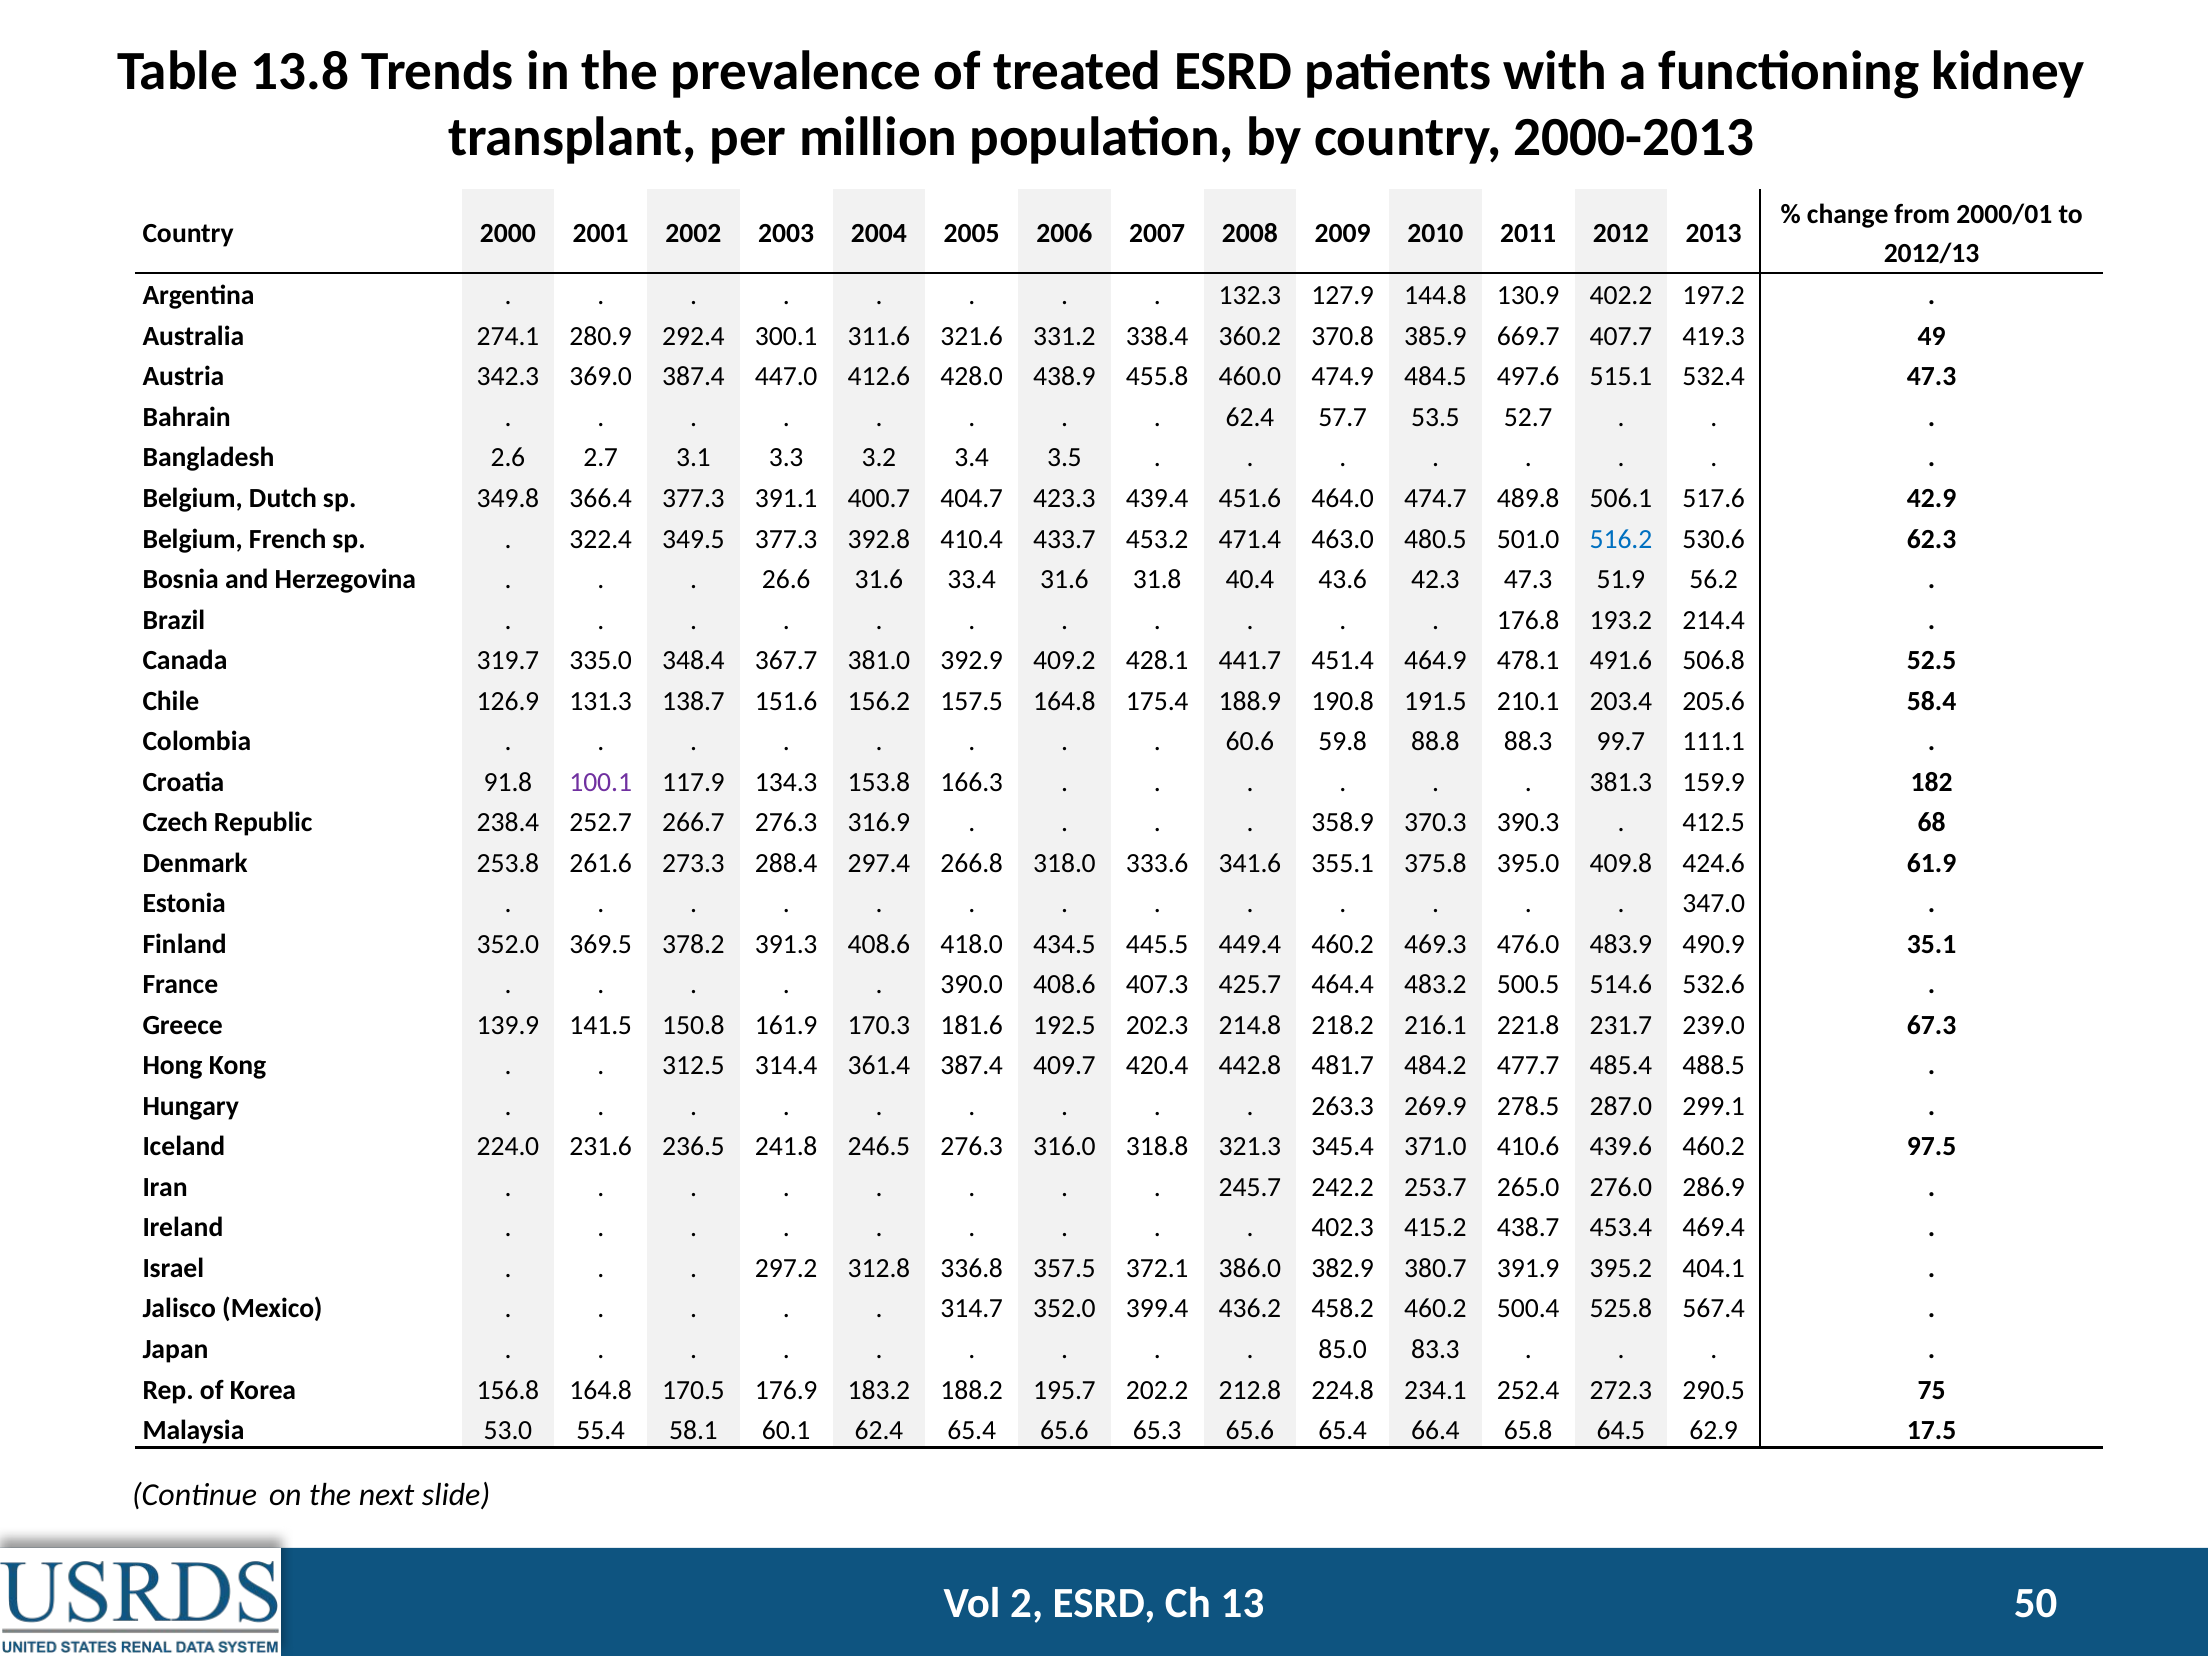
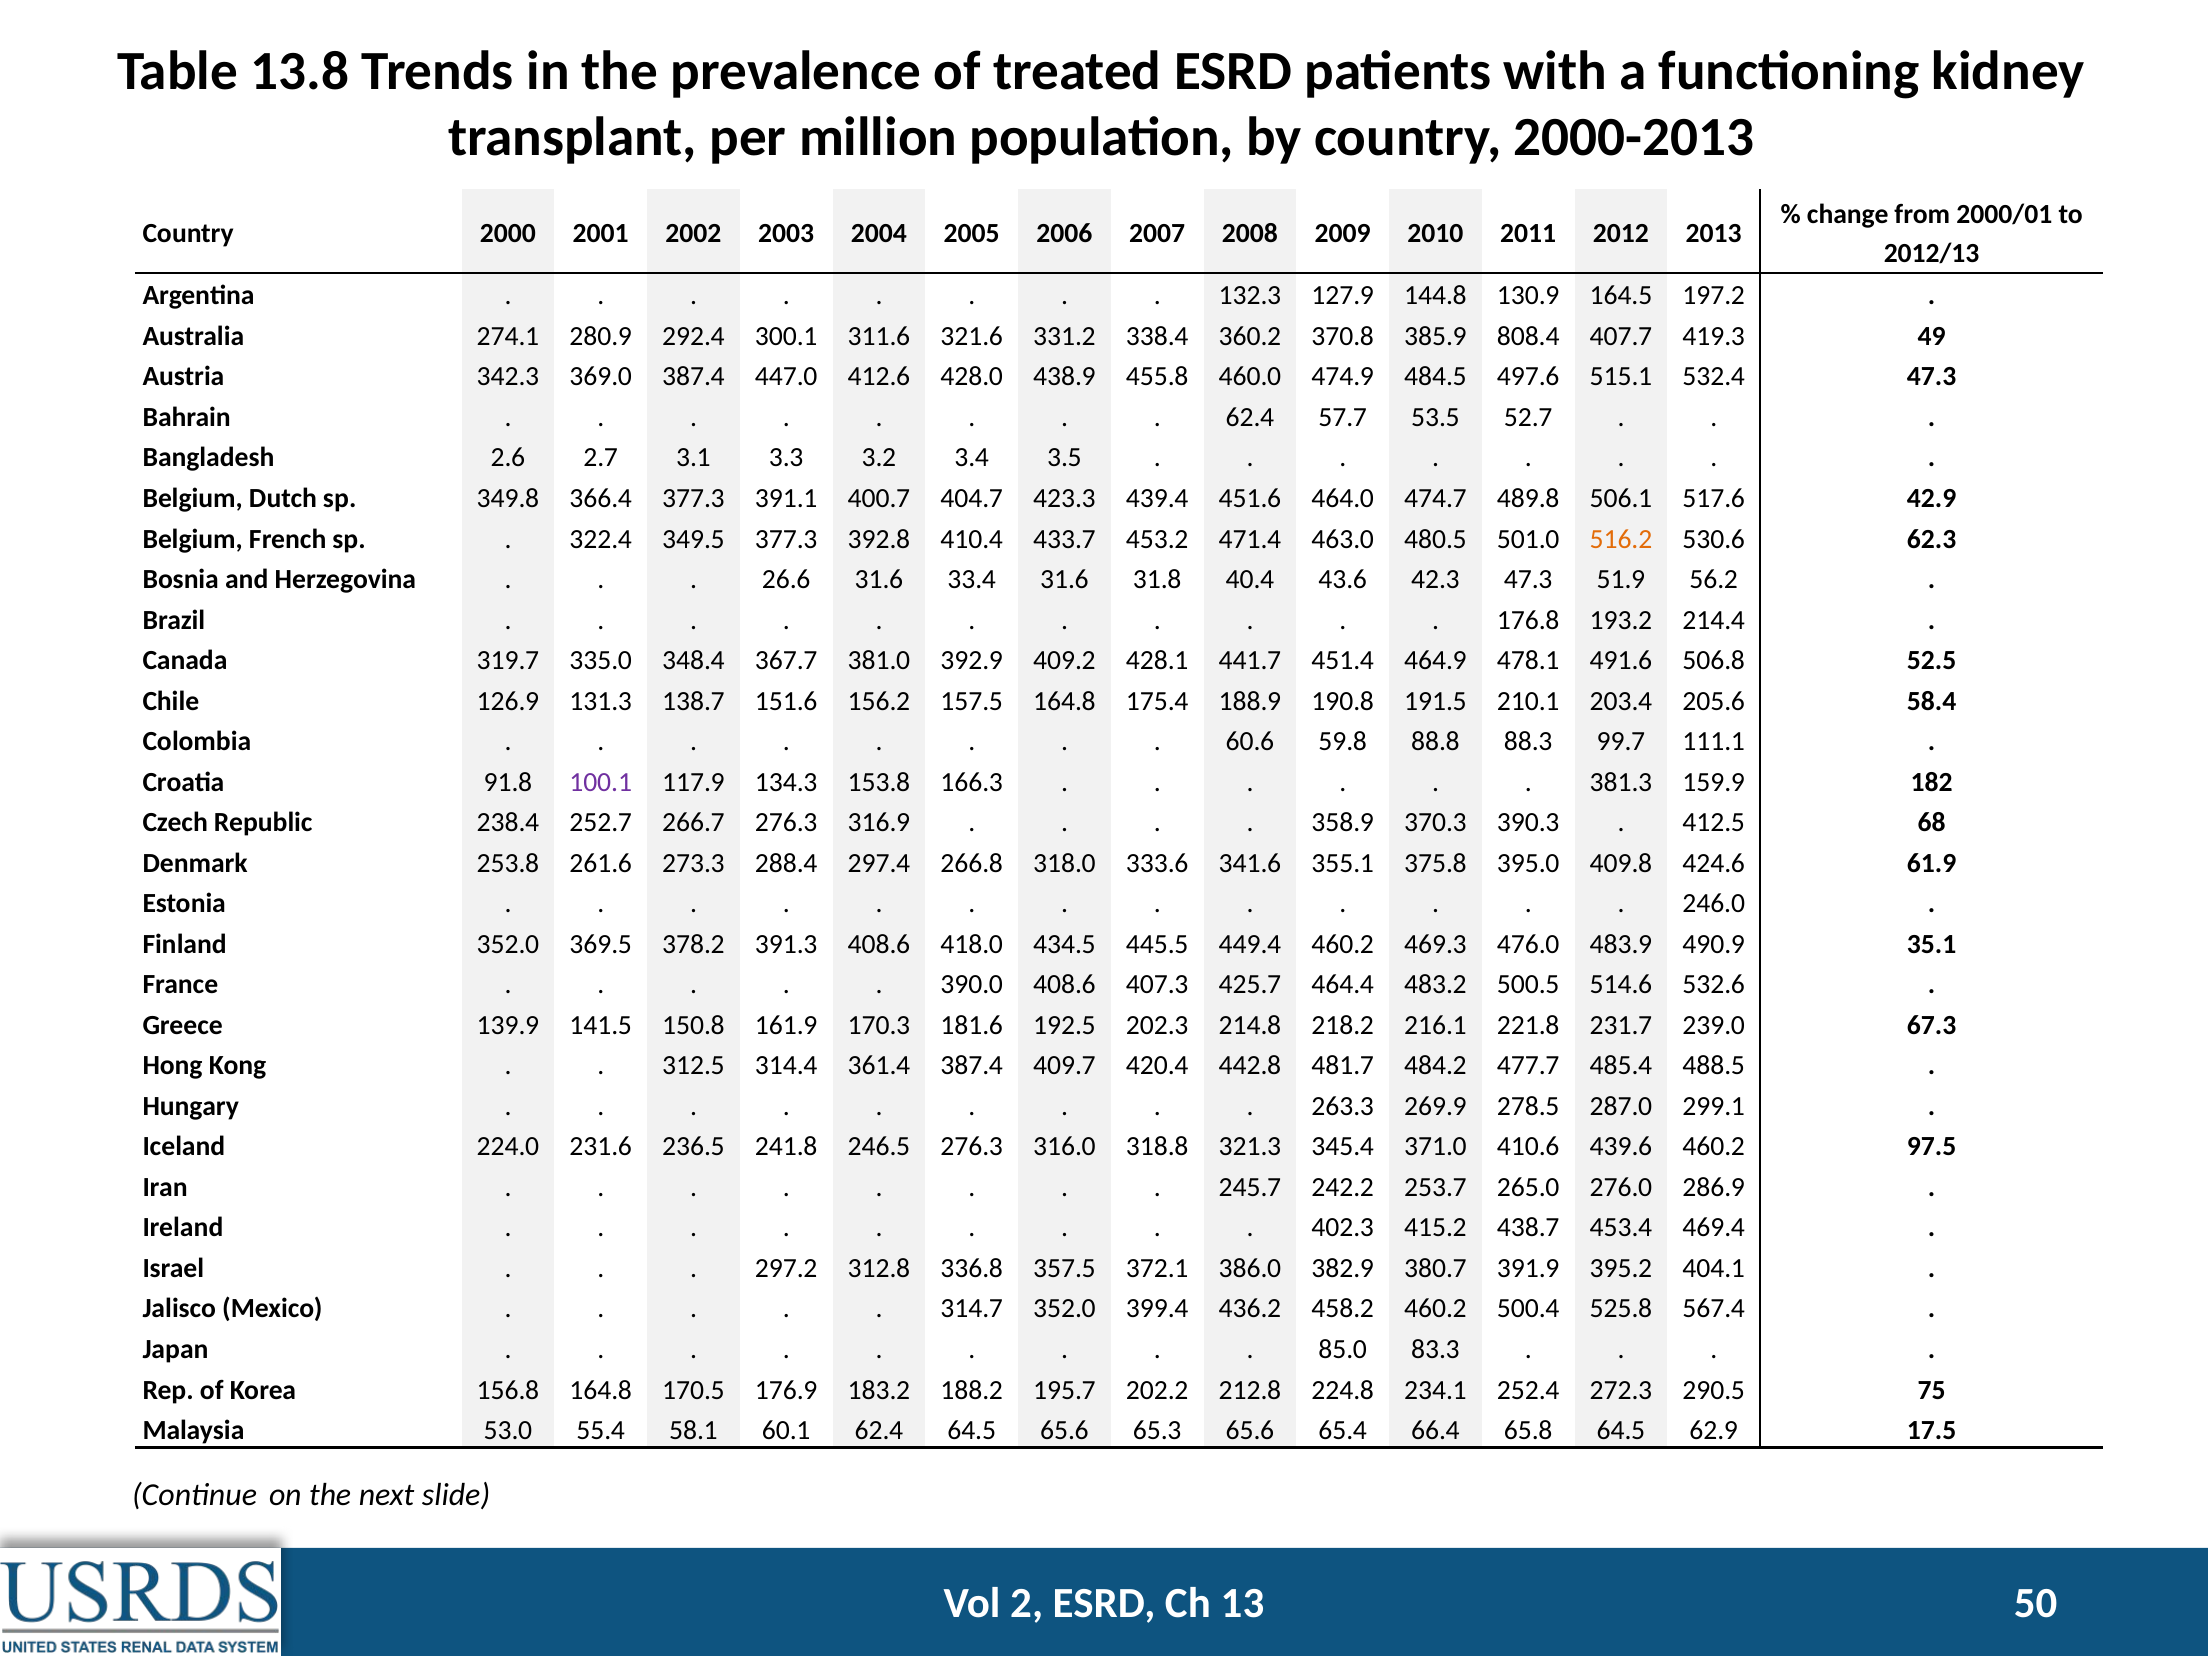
402.2: 402.2 -> 164.5 (1621, 296)
669.7: 669.7 -> 808.4 (1528, 336)
516.2 colour: blue -> orange (1621, 539)
347.0: 347.0 -> 246.0 (1714, 903)
62.4 65.4: 65.4 -> 64.5 (972, 1430)
